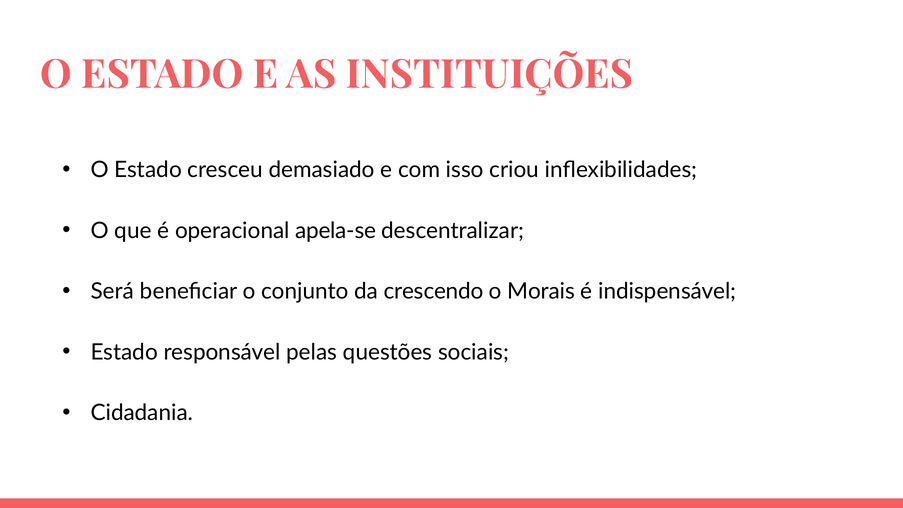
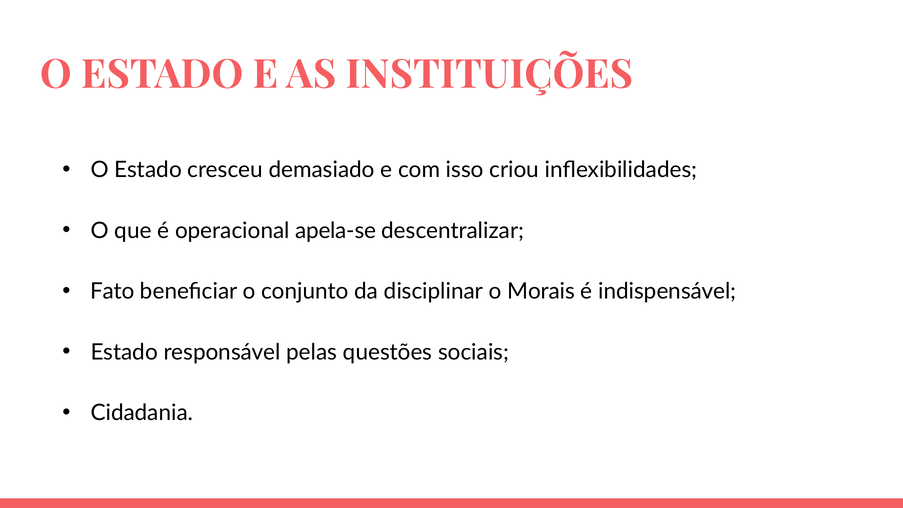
Será: Será -> Fato (113, 291)
crescendo: crescendo -> disciplinar (433, 291)
